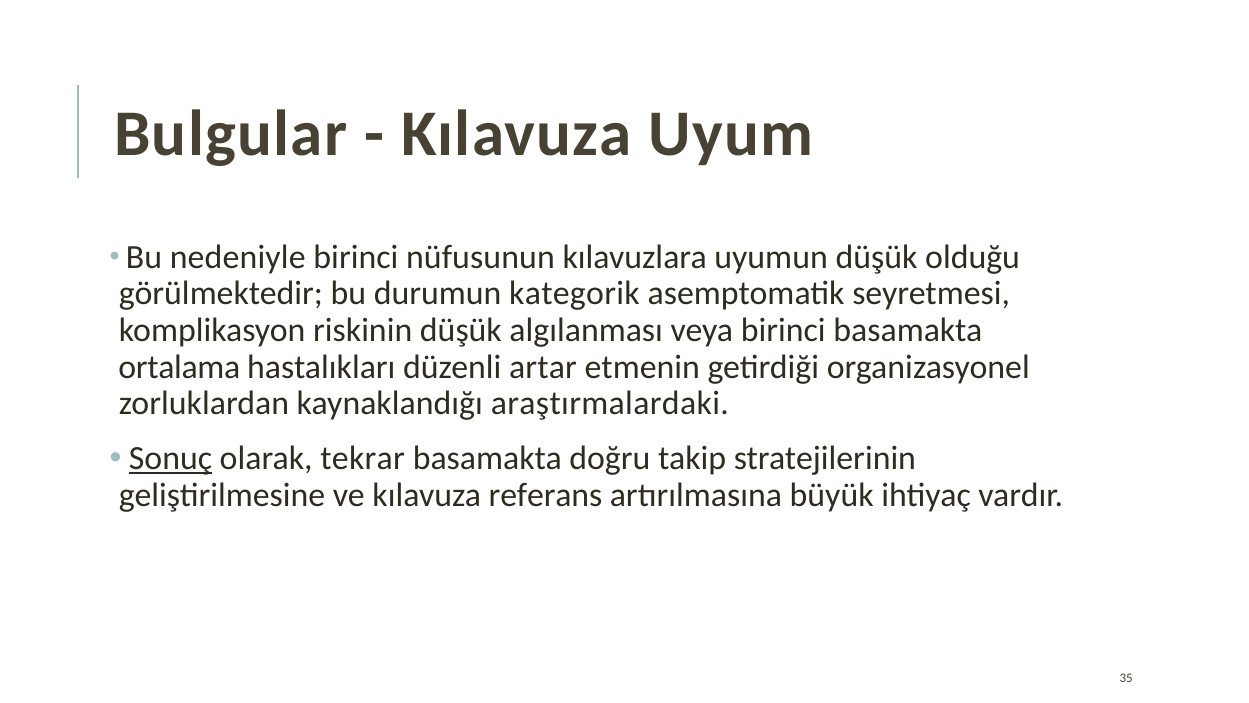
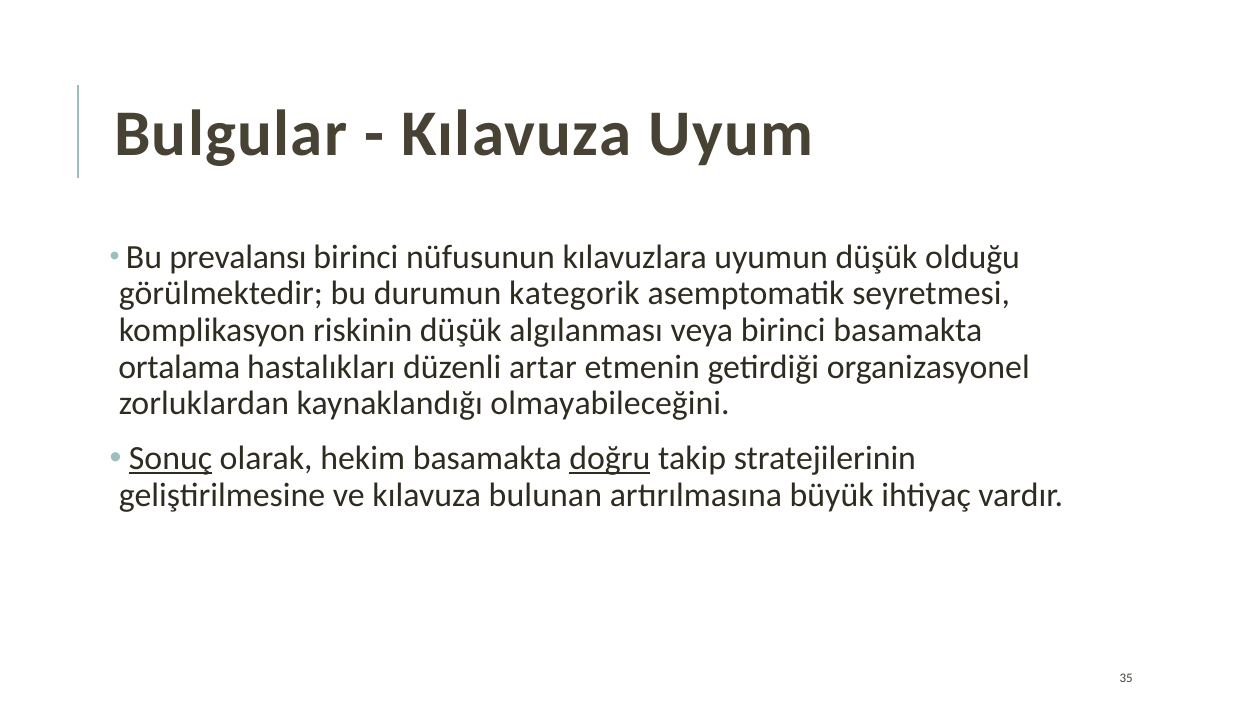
nedeniyle: nedeniyle -> prevalansı (238, 257)
araştırmalardaki: araştırmalardaki -> olmayabileceğini (610, 403)
tekrar: tekrar -> hekim (363, 458)
doğru underline: none -> present (610, 458)
referans: referans -> bulunan (545, 495)
